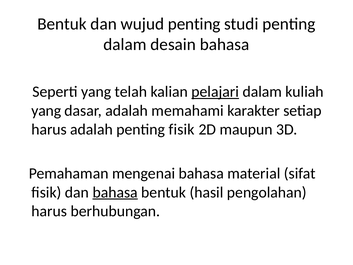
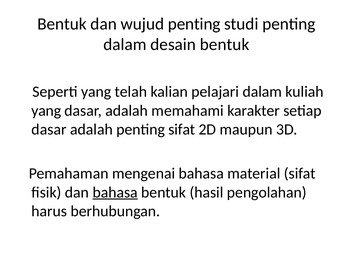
desain bahasa: bahasa -> bentuk (225, 44)
pelajari underline: present -> none (215, 92)
harus: harus -> dasar (49, 129)
penting fisik: fisik -> sifat (182, 129)
